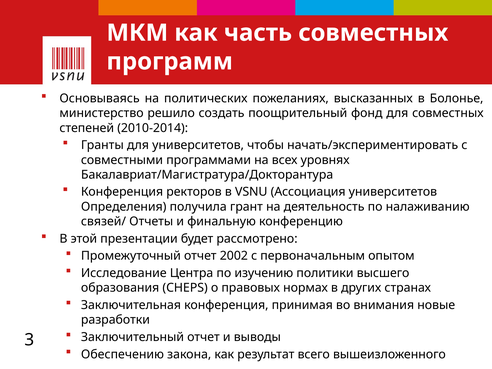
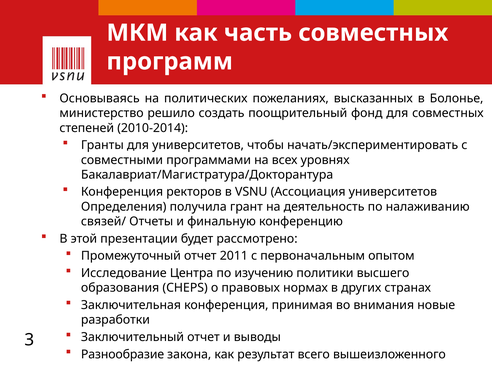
2002: 2002 -> 2011 (234, 256)
Обеспечению: Обеспечению -> Разнообразие (123, 354)
